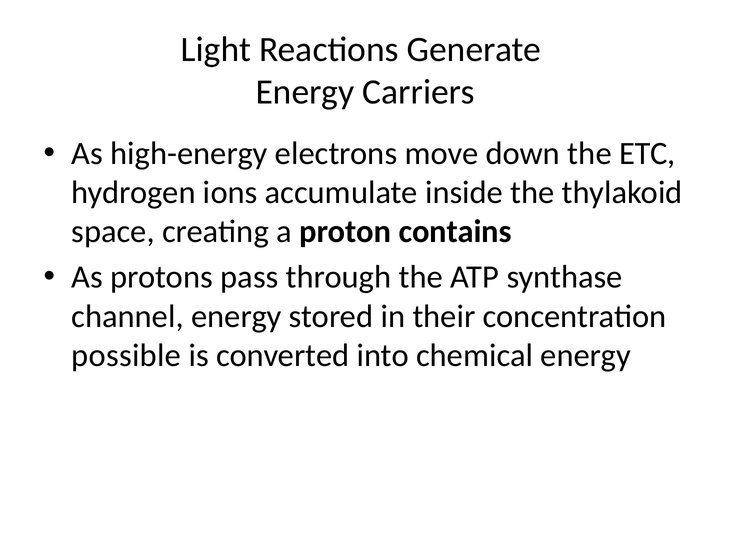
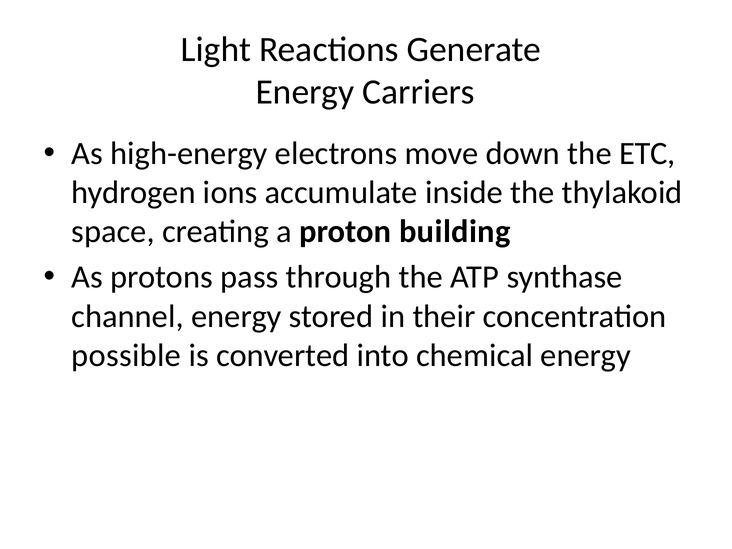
contains: contains -> building (455, 232)
